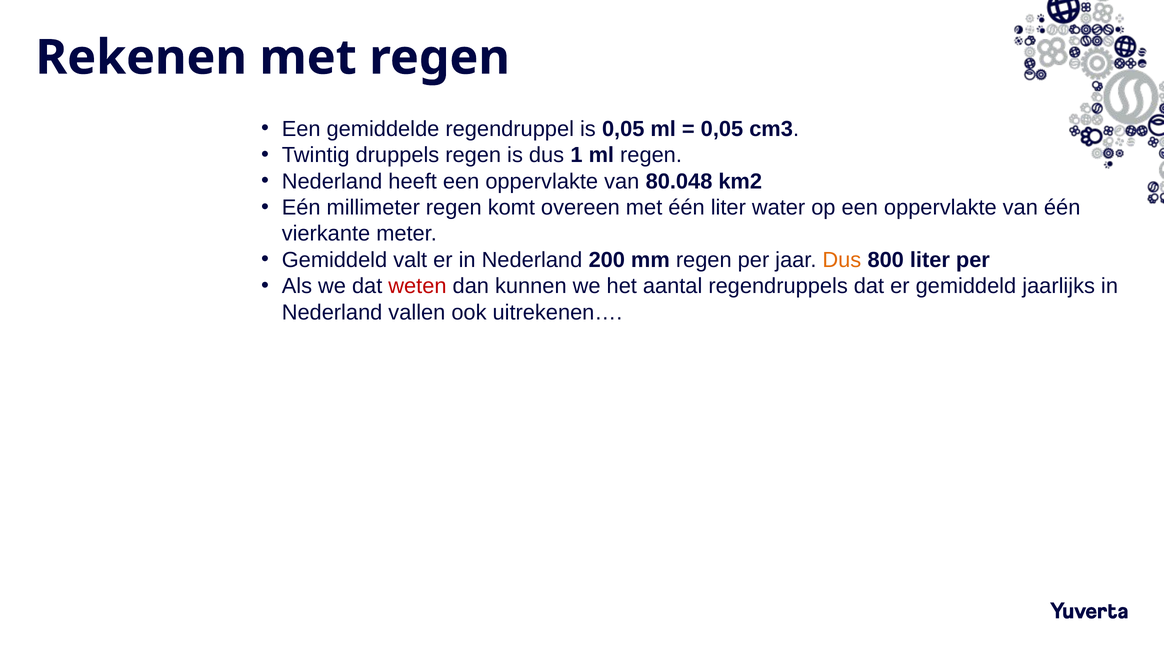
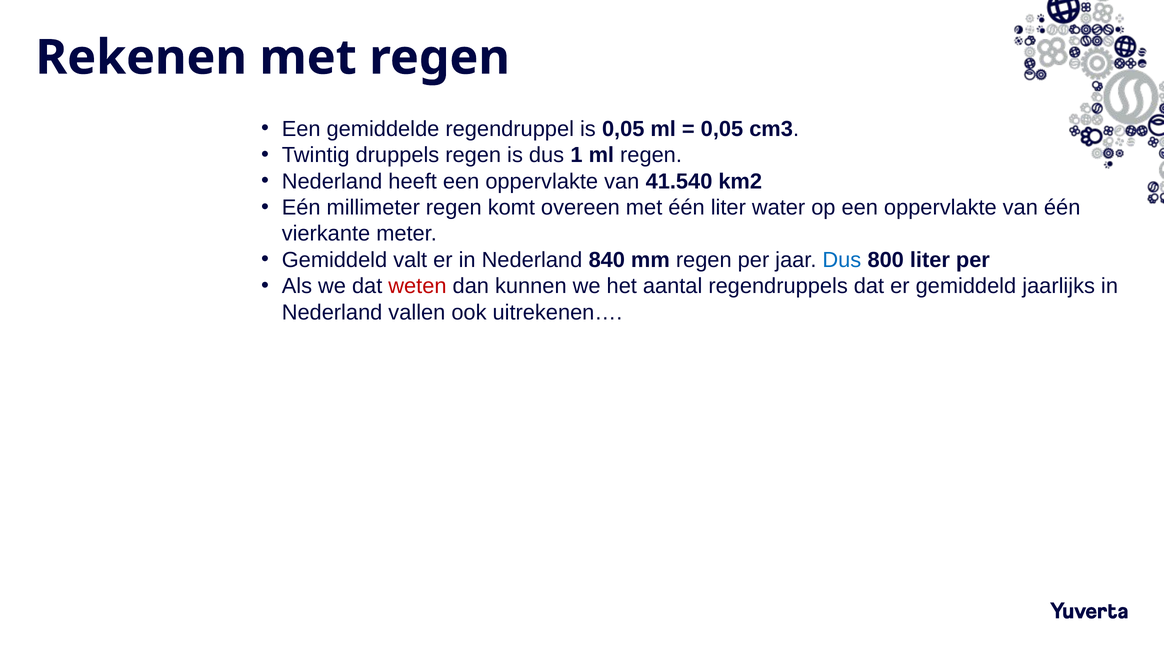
80.048: 80.048 -> 41.540 (679, 181)
200: 200 -> 840 (607, 260)
Dus colour: orange -> blue (842, 260)
